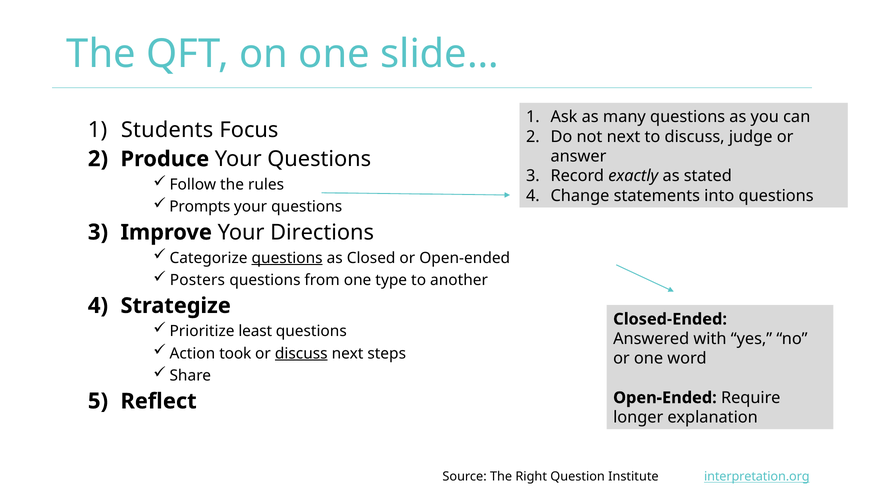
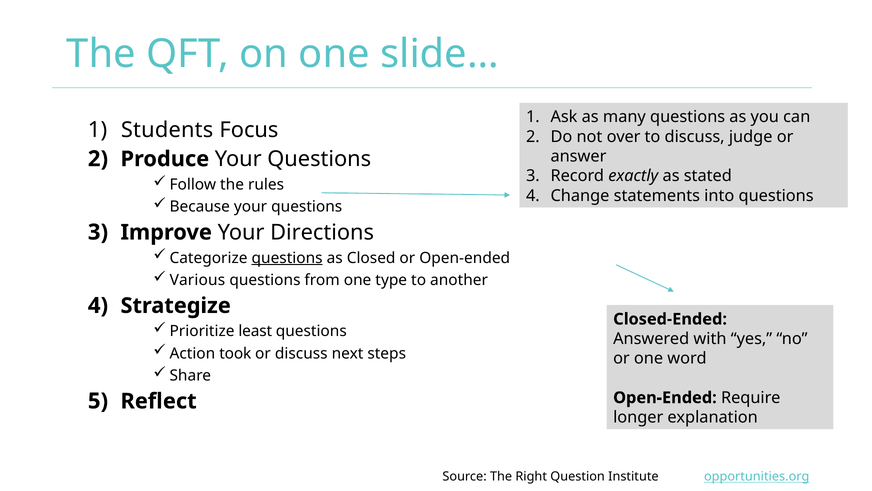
not next: next -> over (624, 137)
Prompts: Prompts -> Because (200, 207)
Posters: Posters -> Various (197, 280)
discuss underline: present -> none (301, 353)
interpretation.org: interpretation.org -> opportunities.org (757, 476)
